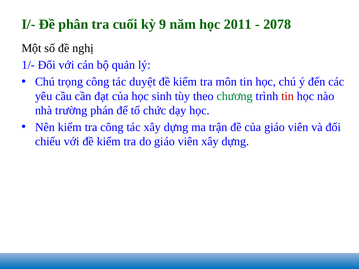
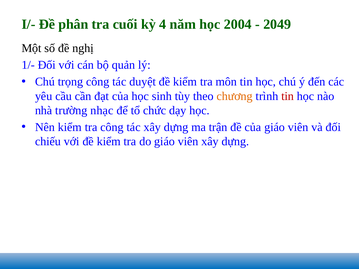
9: 9 -> 4 (163, 24)
2011: 2011 -> 2004 (238, 24)
2078: 2078 -> 2049 (277, 24)
chương colour: green -> orange (235, 96)
phán: phán -> nhạc (102, 111)
